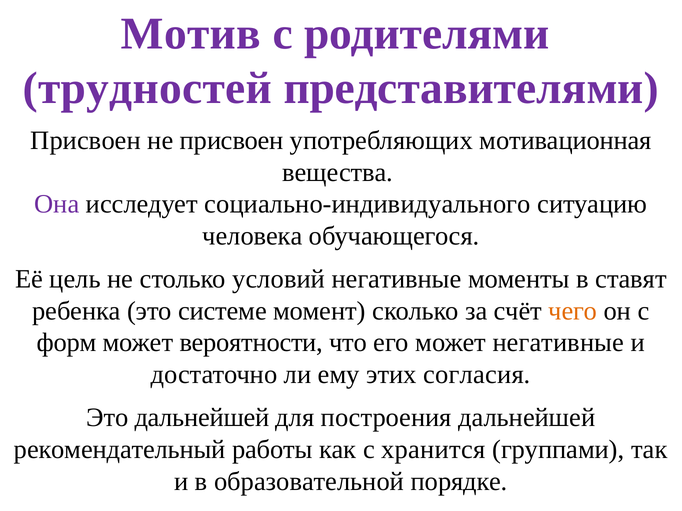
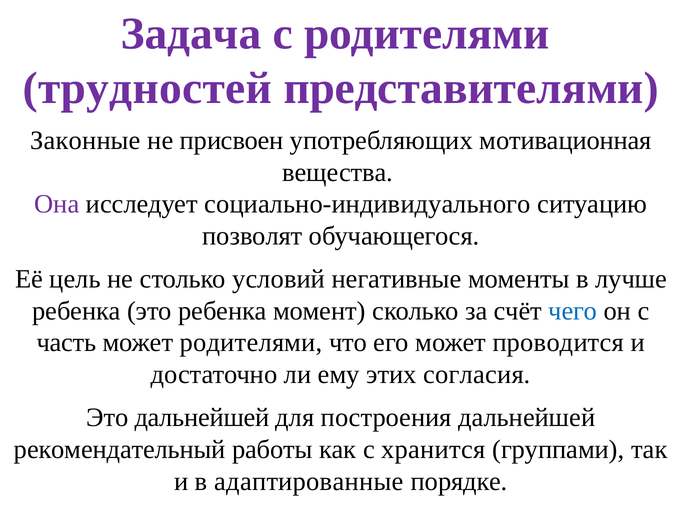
Мотив: Мотив -> Задача (191, 34)
Присвоен: Присвоен -> Законные (86, 141)
человека: человека -> позволят (252, 236)
ставят: ставят -> лучше (631, 279)
это системе: системе -> ребенка (223, 311)
чего colour: orange -> blue (573, 311)
форм: форм -> часть (67, 343)
может вероятности: вероятности -> родителями (251, 343)
может негативные: негативные -> проводится (558, 343)
образовательной: образовательной -> адаптированные (309, 482)
